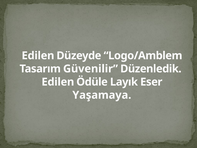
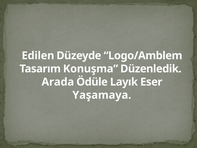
Güvenilir: Güvenilir -> Konuşma (91, 69)
Edilen: Edilen -> Arada (58, 82)
